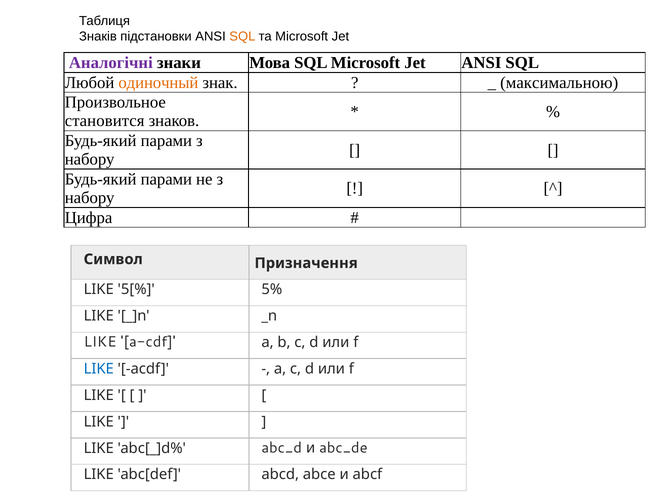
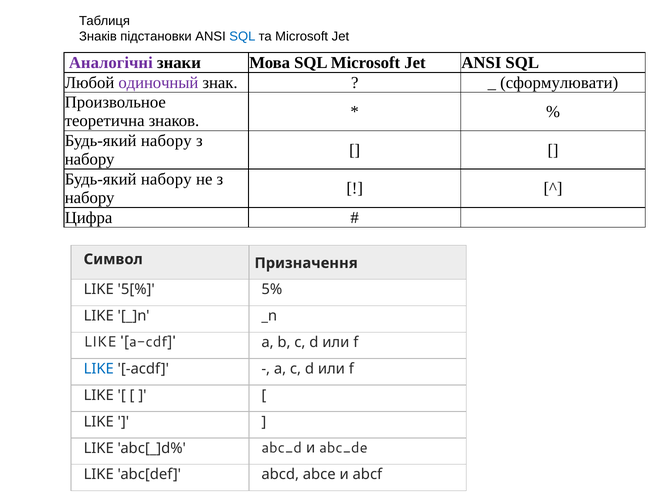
SQL colour: orange -> blue (242, 36)
одиночный colour: orange -> purple (158, 83)
максимальною: максимальною -> сформулювати (559, 83)
становится: становится -> теоретична (105, 121)
парами: парами -> набору (166, 141)
парами: парами -> набору (166, 179)
